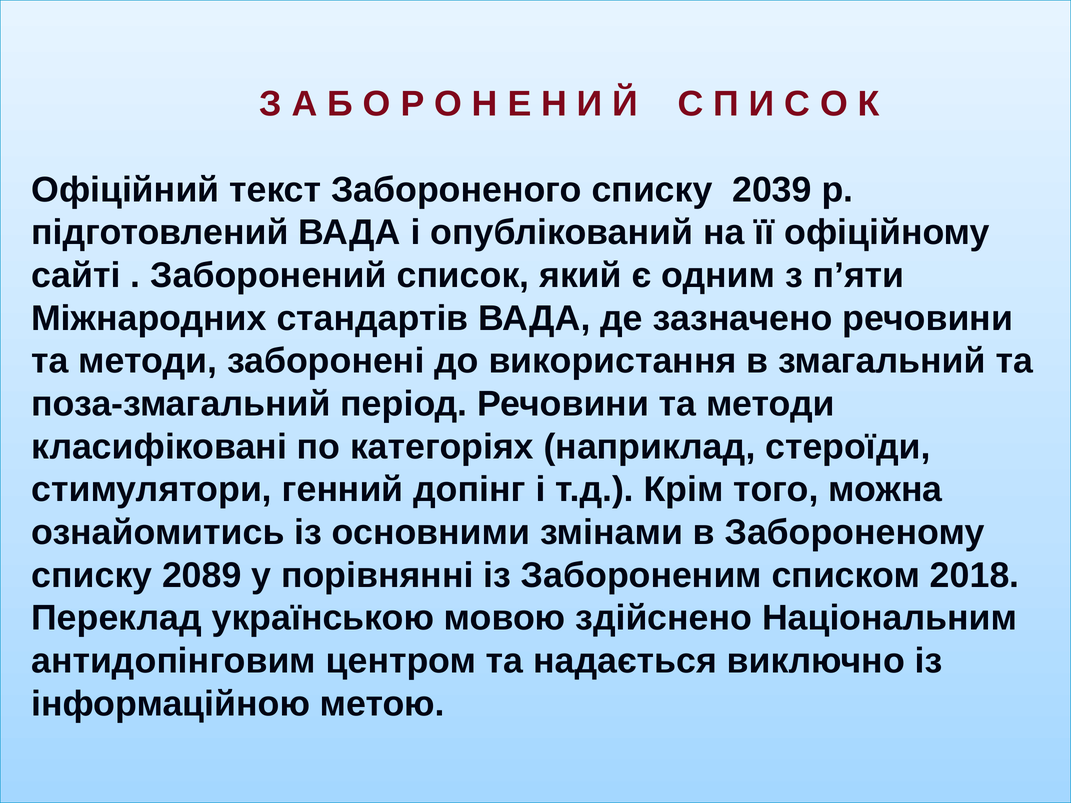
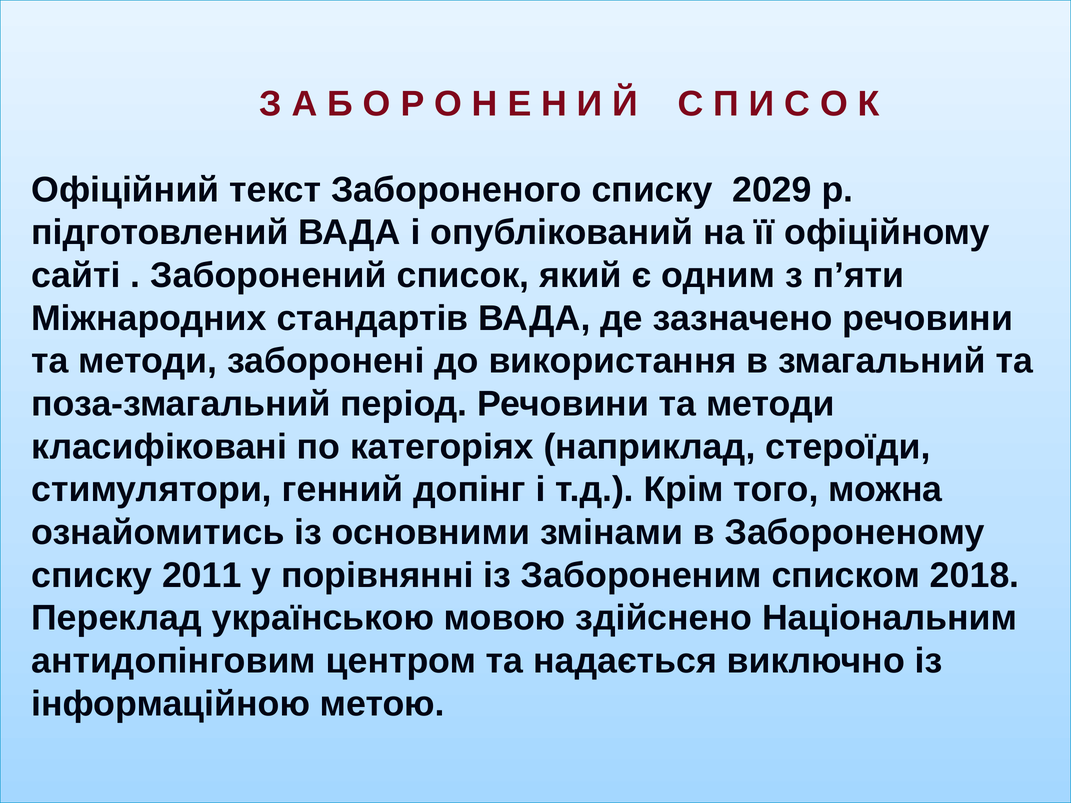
2039: 2039 -> 2029 (772, 190)
2089: 2089 -> 2011 (202, 575)
